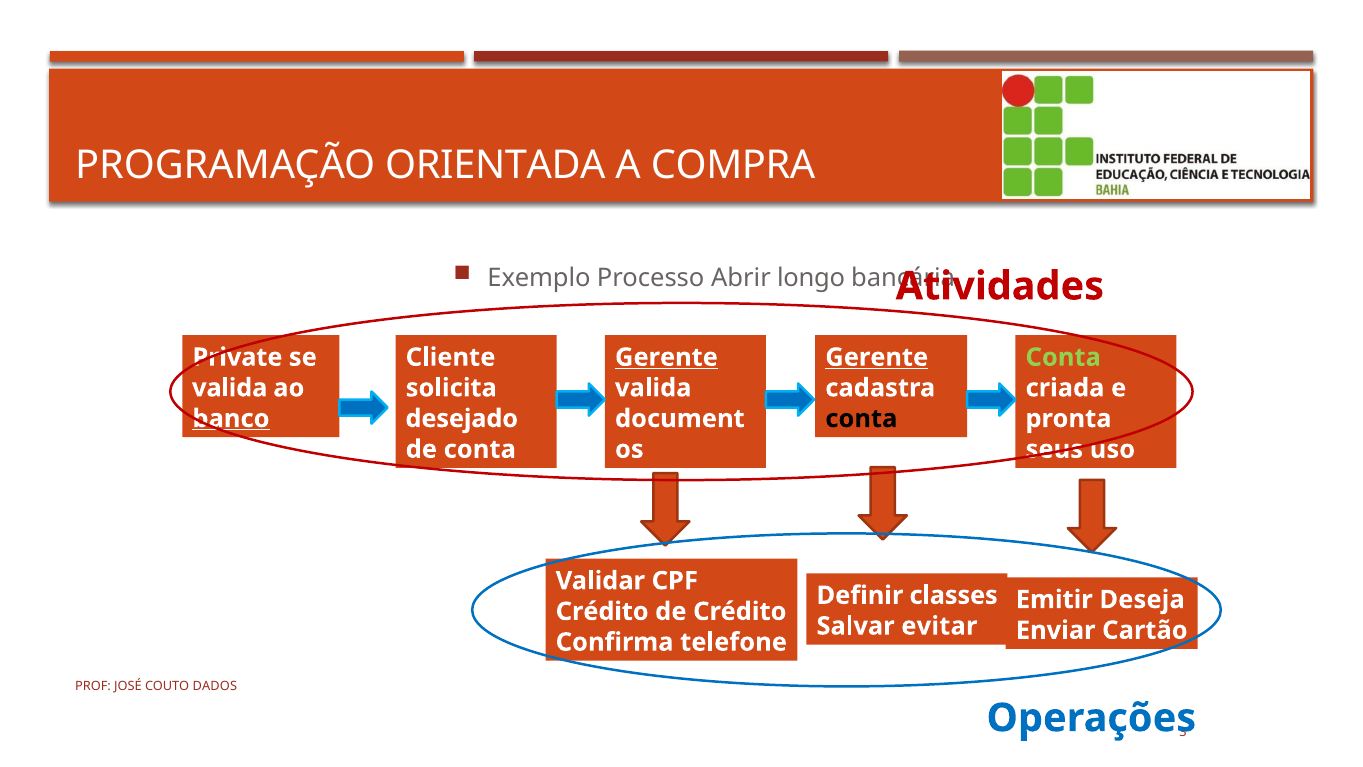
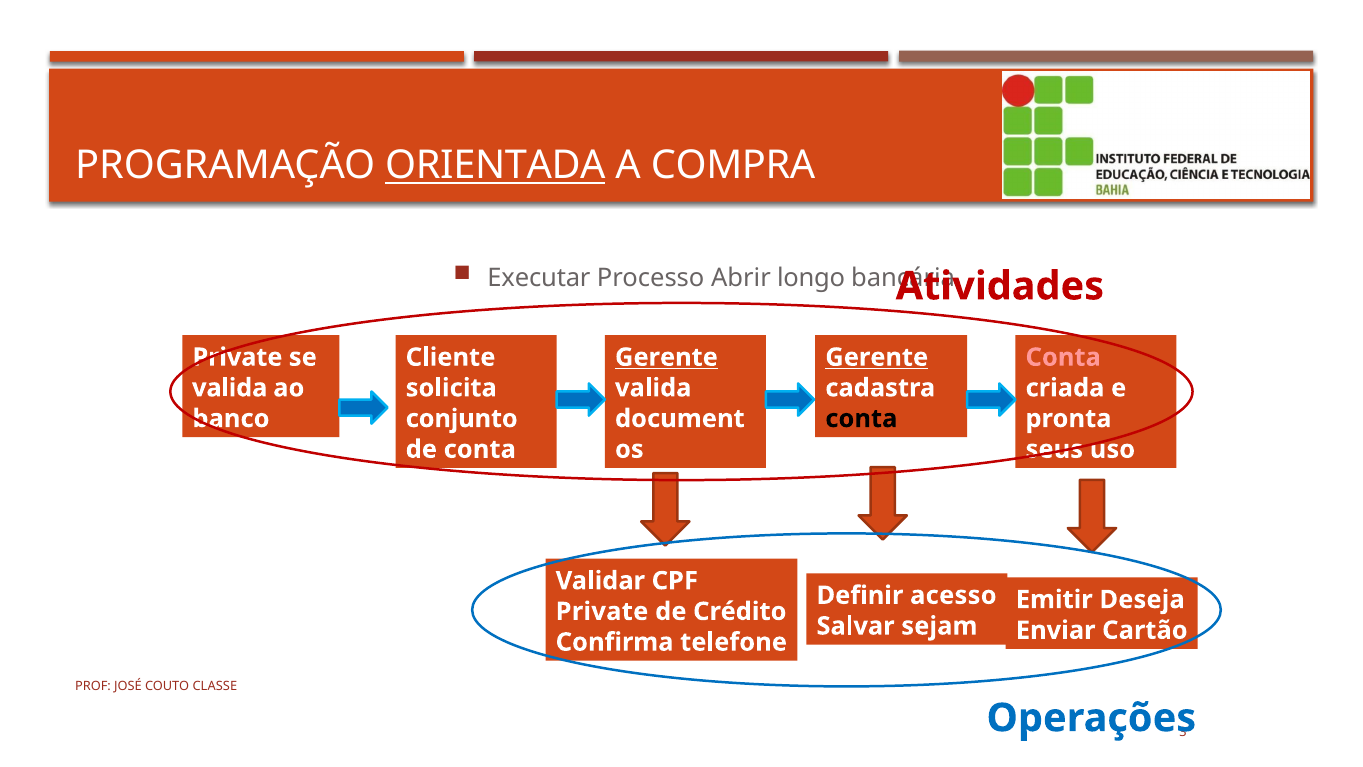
ORIENTADA underline: none -> present (495, 166)
Exemplo: Exemplo -> Executar (539, 278)
Conta colour: light green -> pink (1063, 357)
banco underline: present -> none (231, 418)
desejado: desejado -> conjunto (462, 418)
classes: classes -> acesso (953, 595)
Crédito: Crédito -> Private (602, 611)
evitar: evitar -> sejam (939, 626)
DADOS: DADOS -> CLASSE (215, 686)
